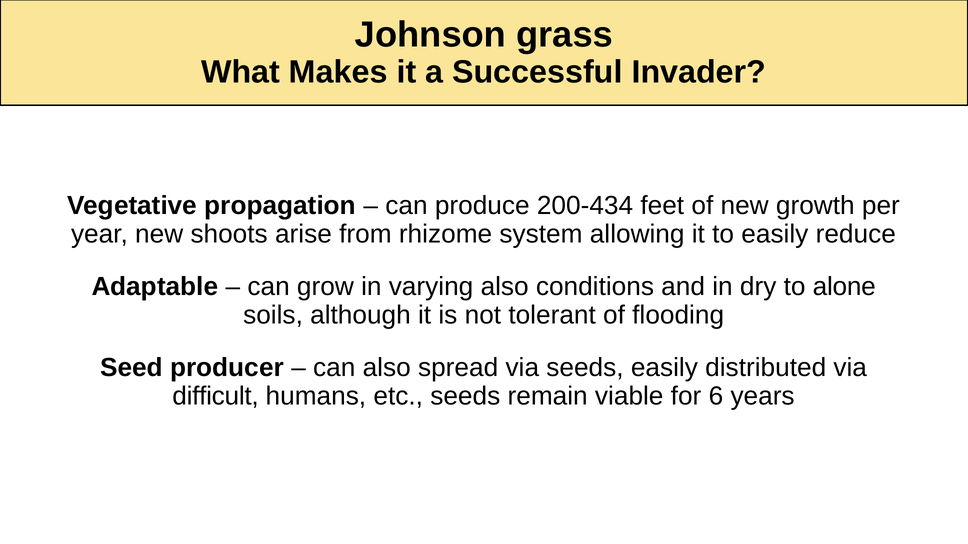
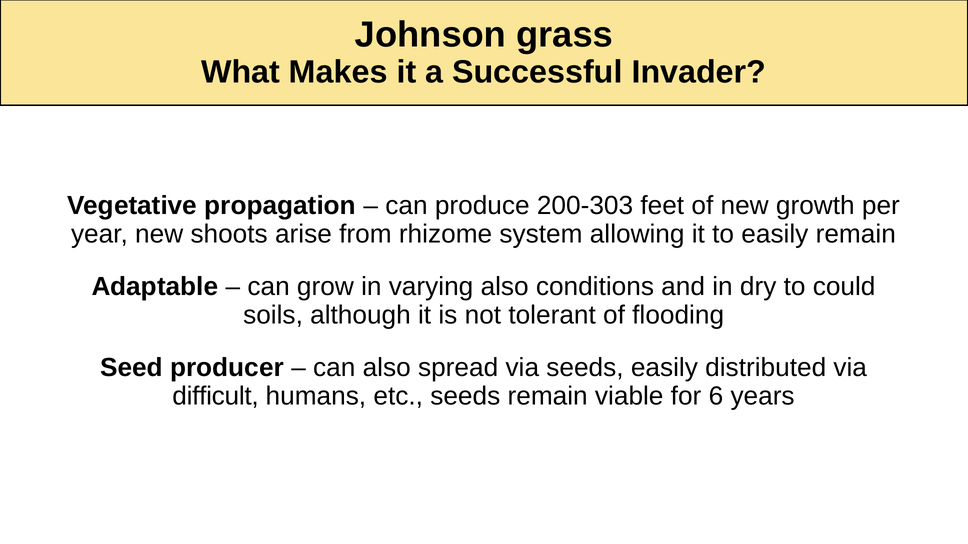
200-434: 200-434 -> 200-303 (585, 206)
easily reduce: reduce -> remain (856, 234)
alone: alone -> could (844, 287)
